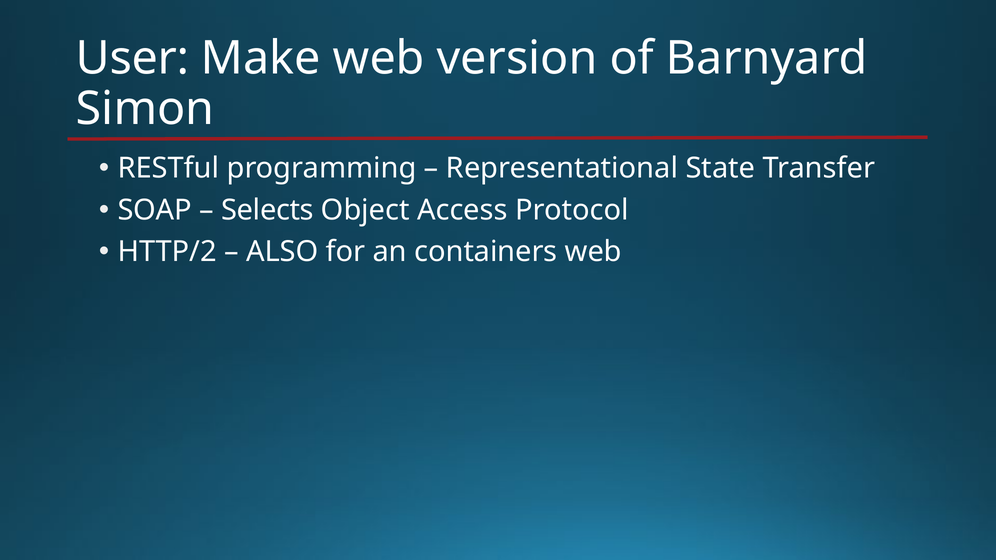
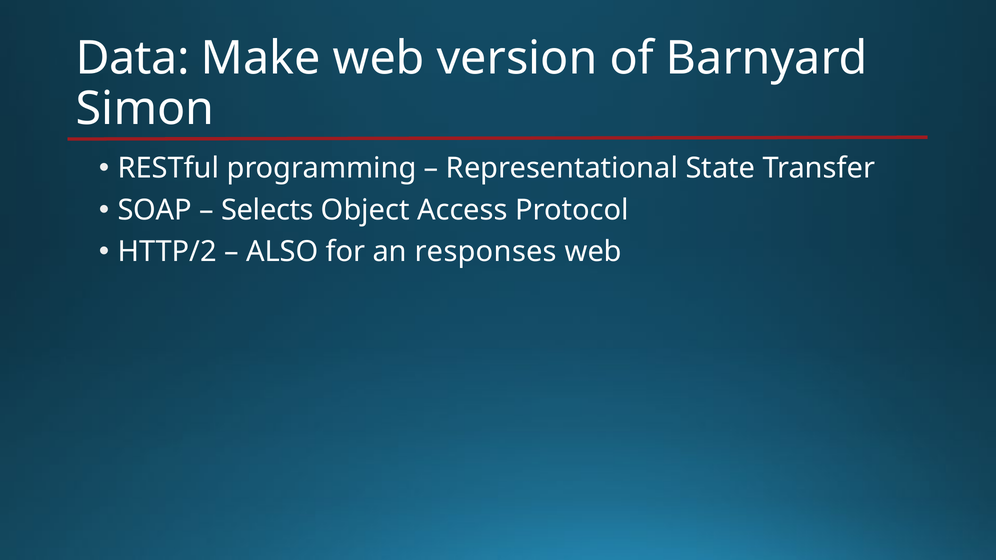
User: User -> Data (133, 58)
containers: containers -> responses (486, 252)
